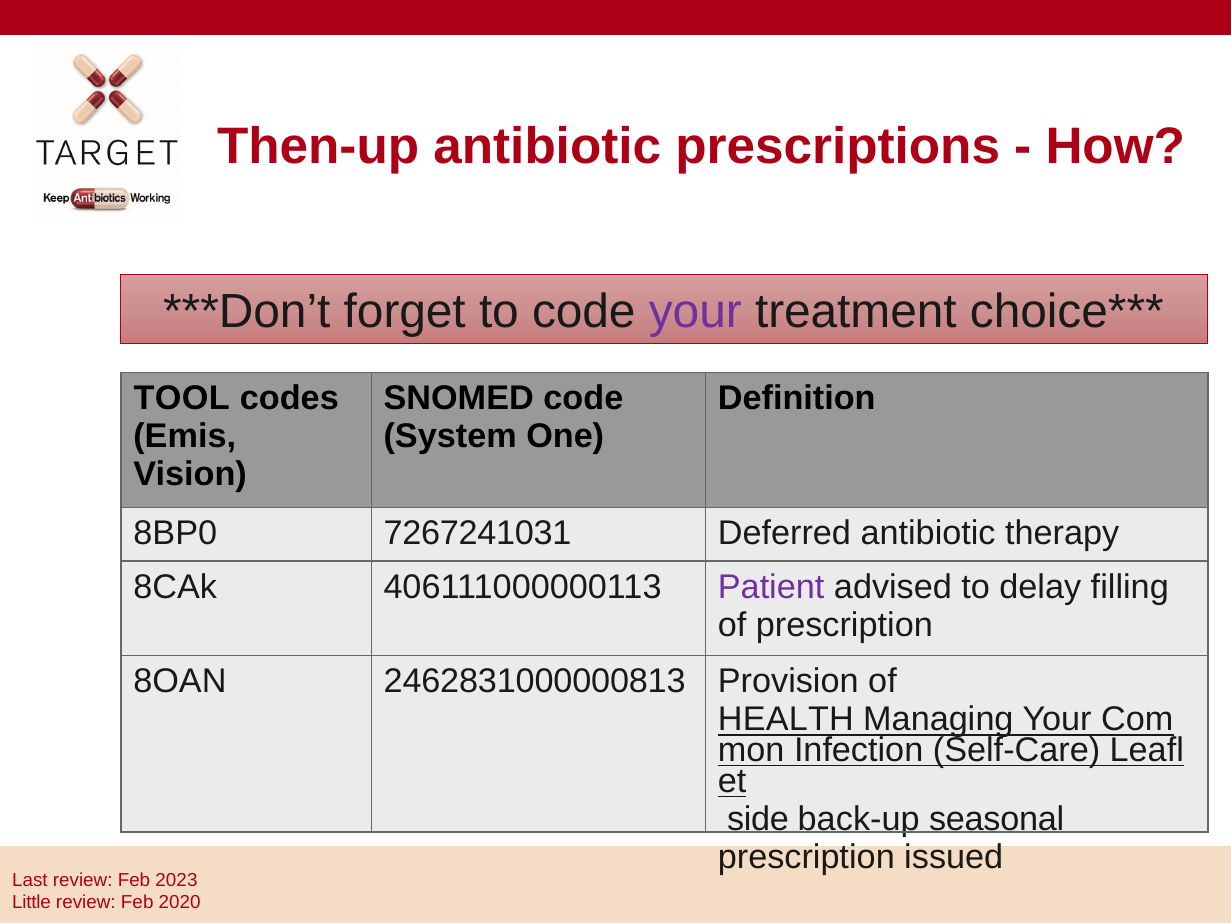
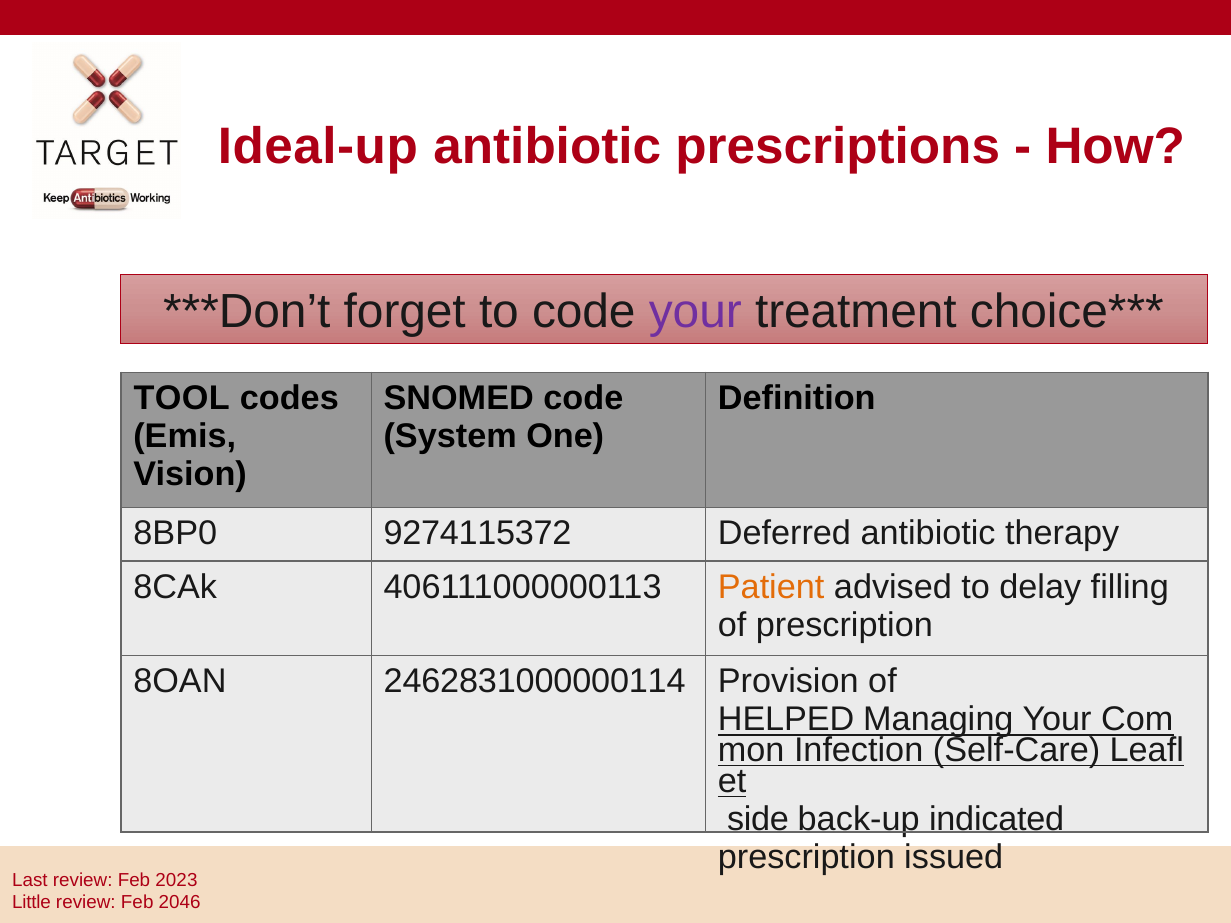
Then-up: Then-up -> Ideal-up (318, 147)
7267241031: 7267241031 -> 9274115372 (478, 534)
Patient colour: purple -> orange (771, 587)
2462831000000813: 2462831000000813 -> 2462831000000114 (535, 682)
HEALTH: HEALTH -> HELPED (786, 720)
seasonal: seasonal -> indicated (997, 820)
2020: 2020 -> 2046 (180, 903)
